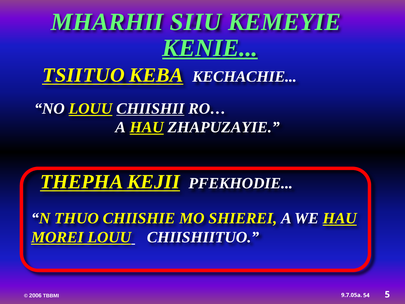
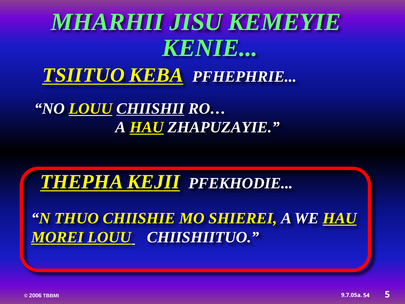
SIIU: SIIU -> JISU (196, 22)
KENIE underline: present -> none (210, 48)
KECHACHIE: KECHACHIE -> PFHEPHRIE (244, 77)
